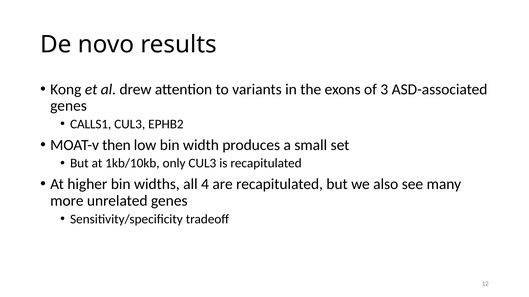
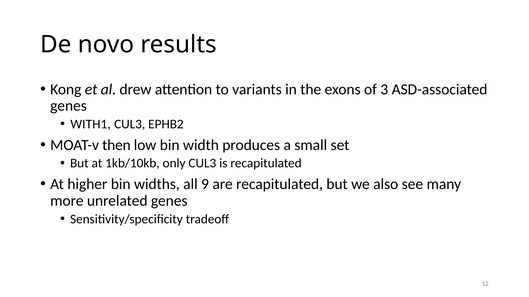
CALLS1: CALLS1 -> WITH1 (91, 124)
4: 4 -> 9 (205, 185)
